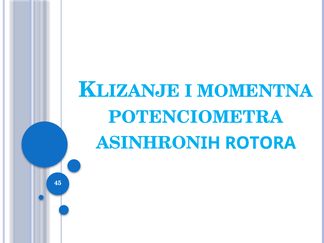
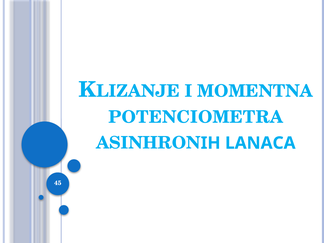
ROTORA: ROTORA -> LANACA (260, 143)
